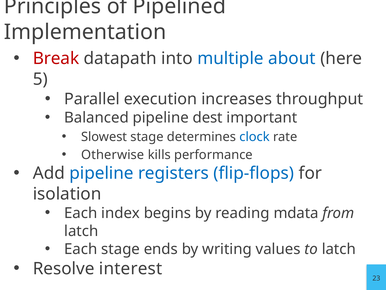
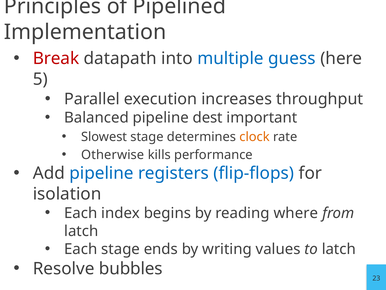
about: about -> guess (292, 58)
clock colour: blue -> orange (255, 137)
mdata: mdata -> where (296, 213)
interest: interest -> bubbles (131, 268)
